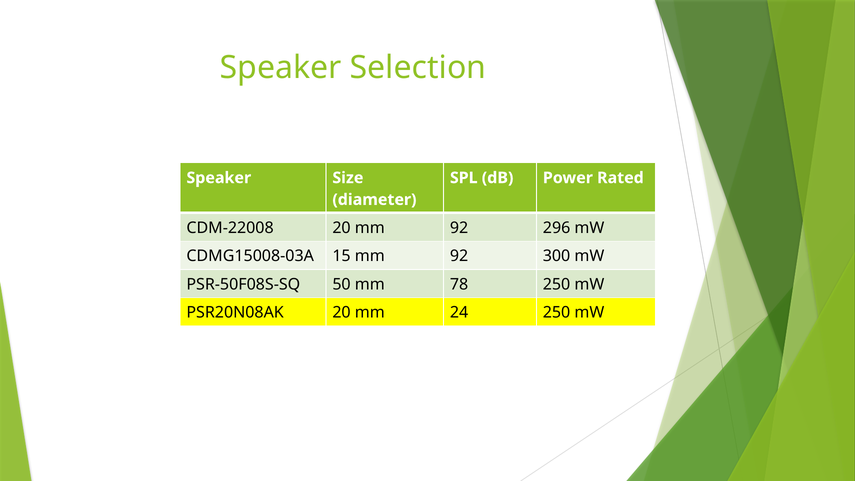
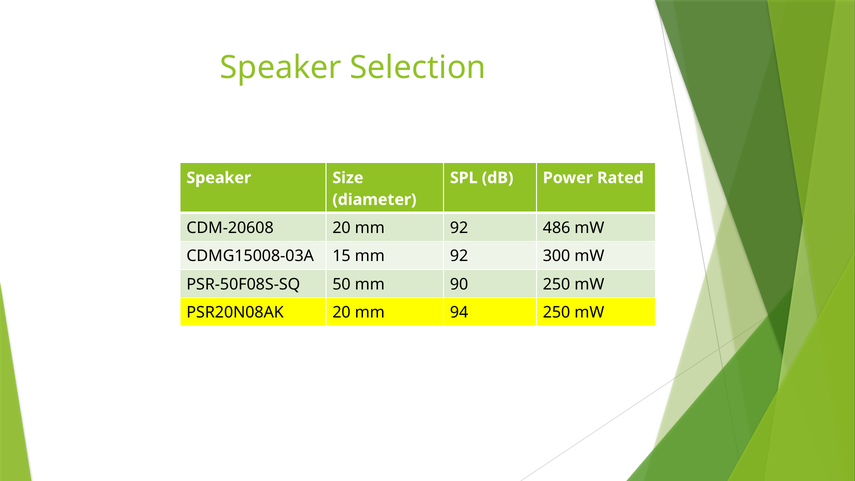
CDM-22008: CDM-22008 -> CDM-20608 (230, 228)
296: 296 -> 486 (557, 228)
78: 78 -> 90 (459, 284)
24: 24 -> 94 (459, 313)
